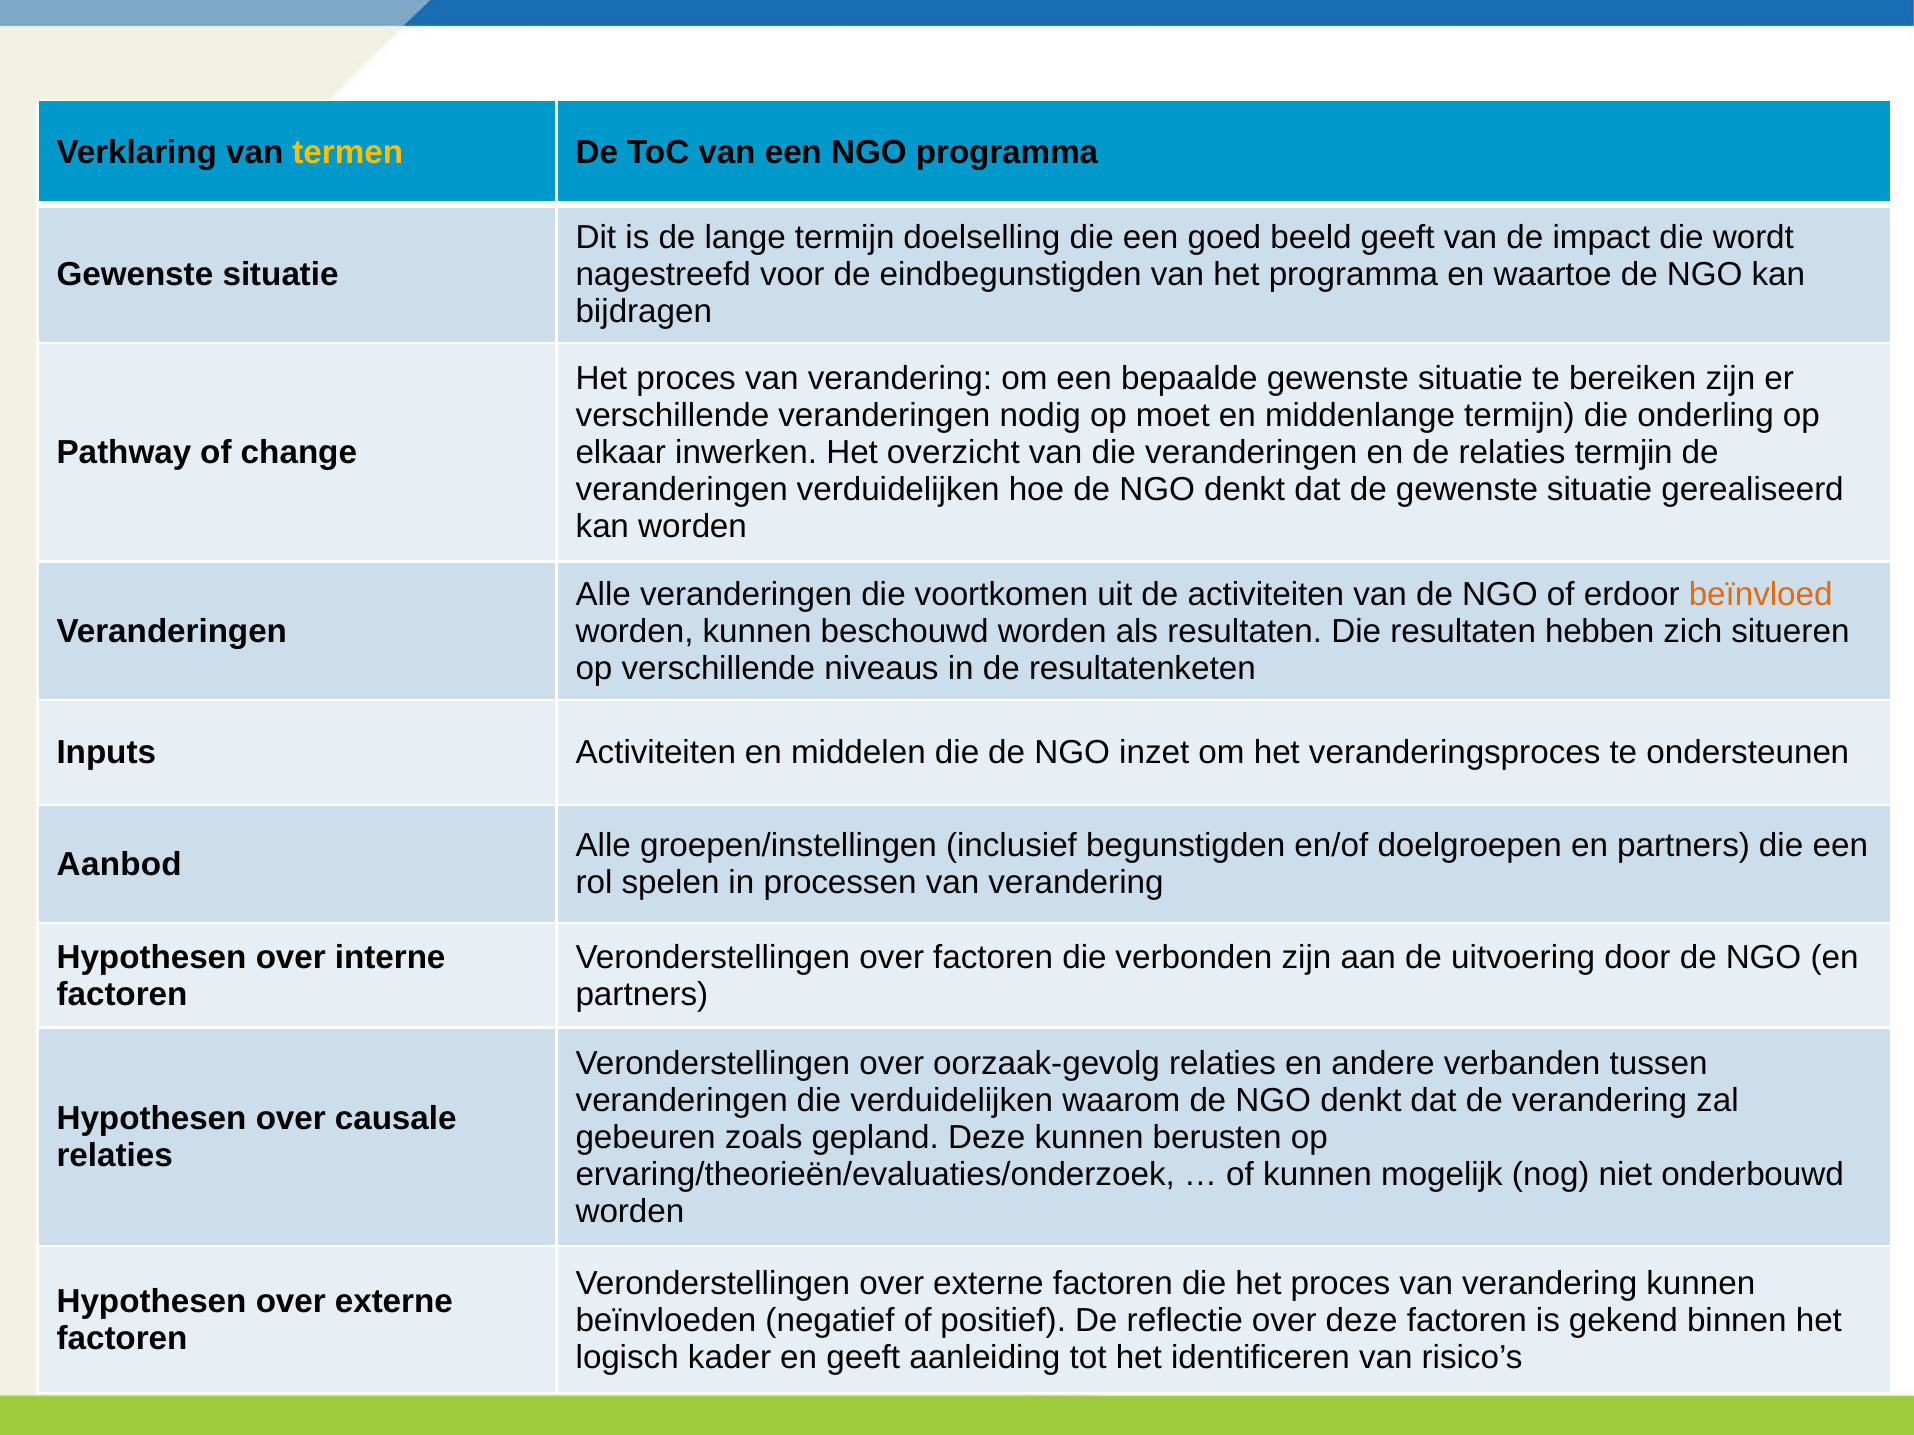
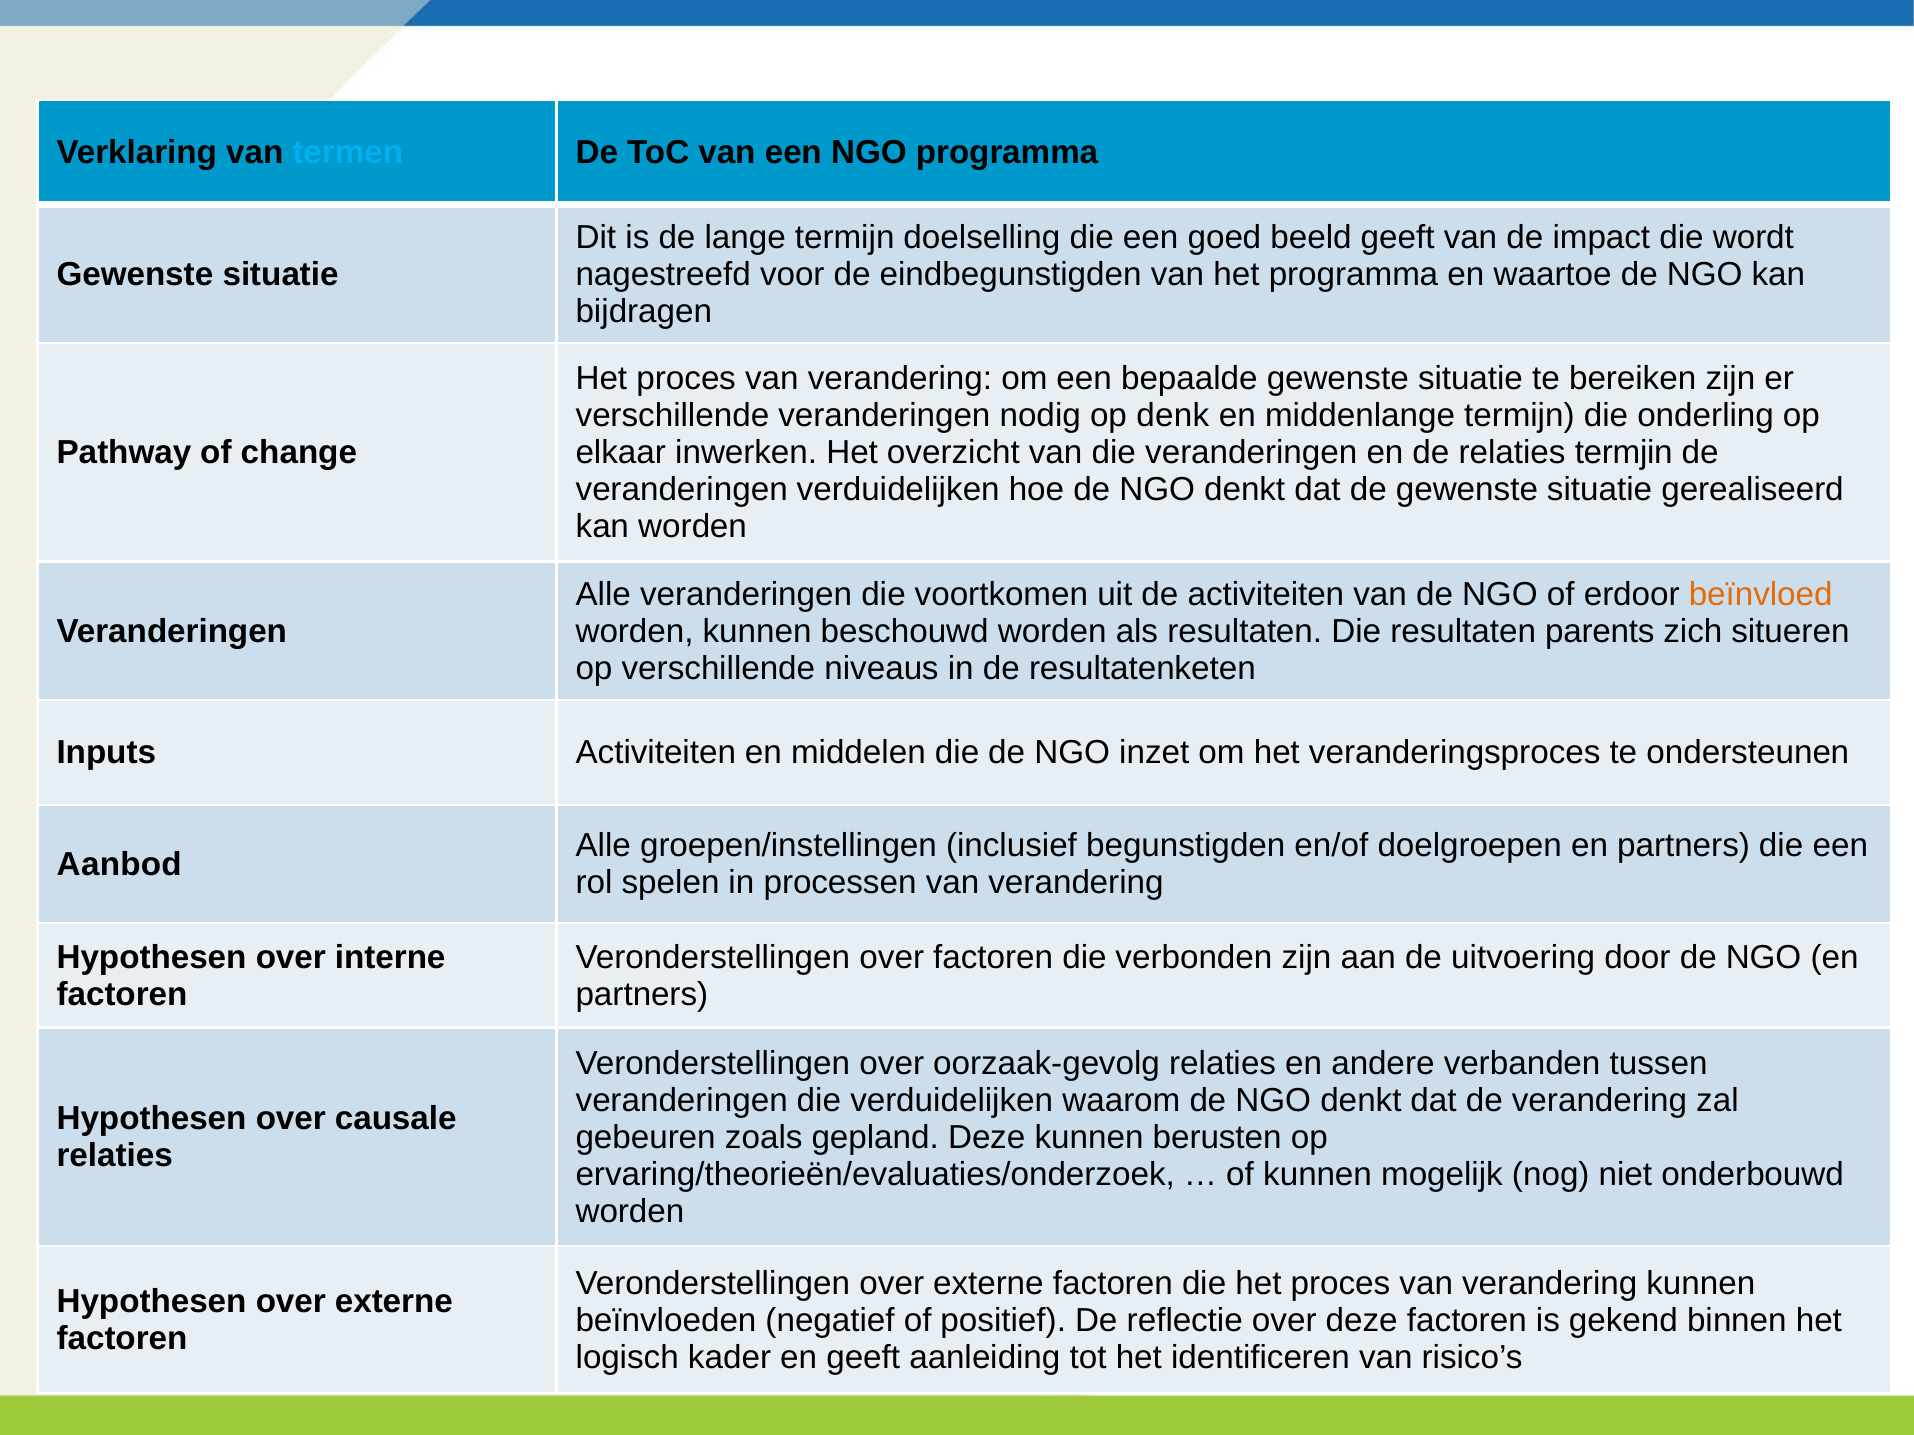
termen colour: yellow -> light blue (348, 153)
moet: moet -> denk (1173, 416)
hebben: hebben -> parents (1600, 632)
